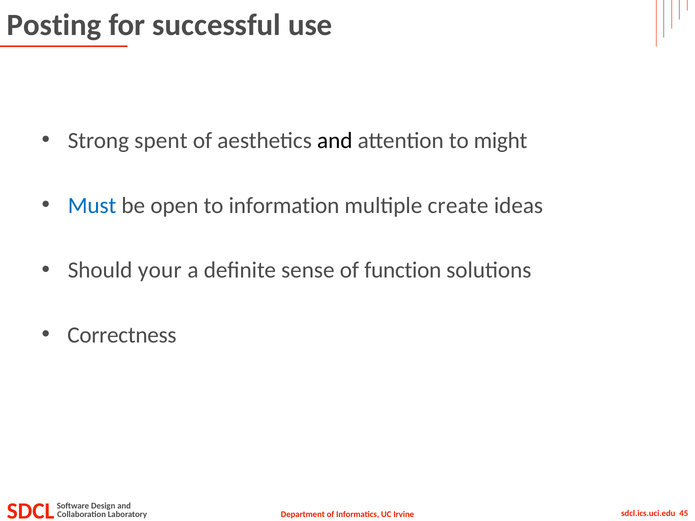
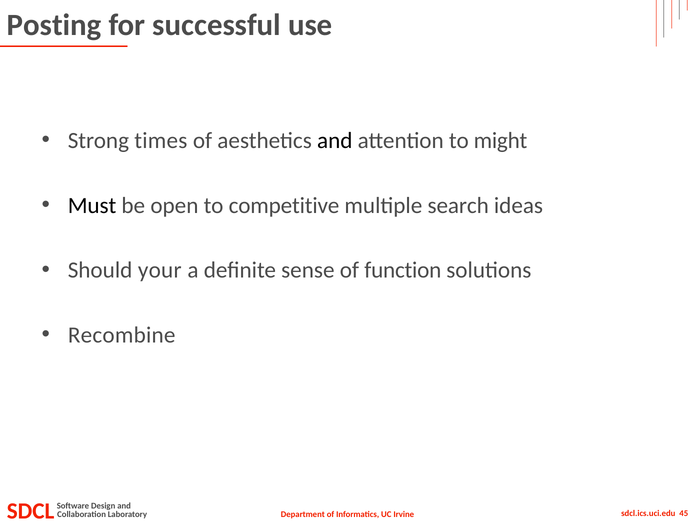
spent: spent -> times (161, 141)
Must colour: blue -> black (92, 205)
information: information -> competitive (284, 205)
create: create -> search (458, 205)
Correctness: Correctness -> Recombine (122, 335)
